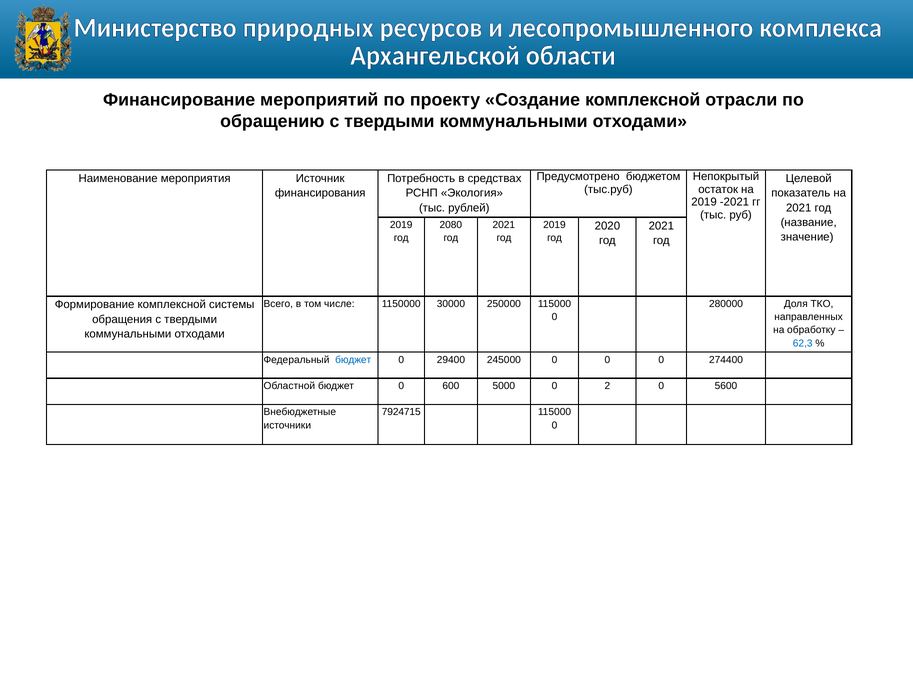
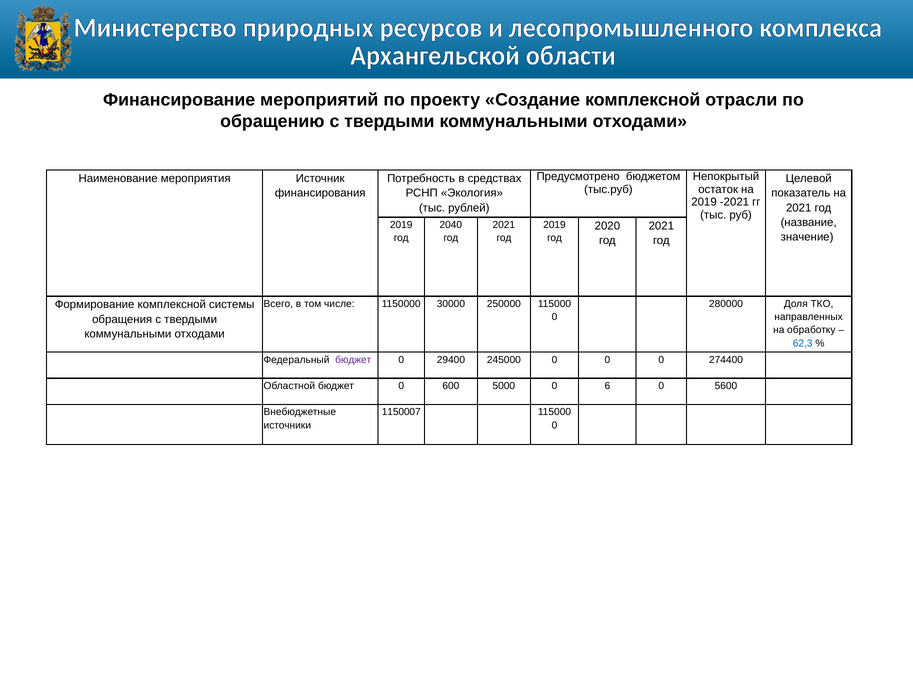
2080: 2080 -> 2040 (451, 225)
бюджет colour: blue -> purple (353, 360)
2: 2 -> 6 (607, 386)
7924715: 7924715 -> 1150007 (401, 412)
